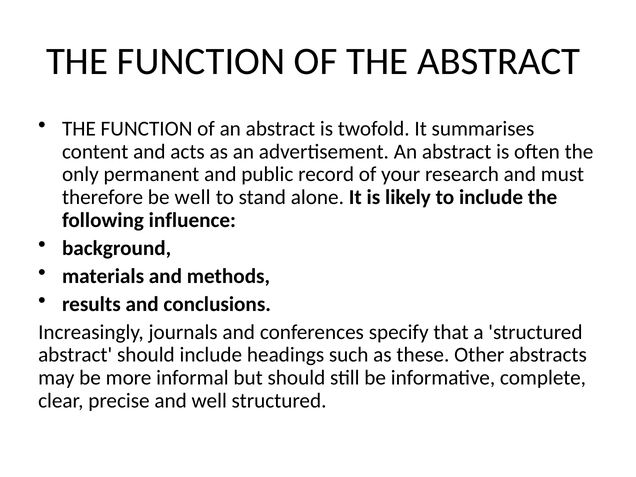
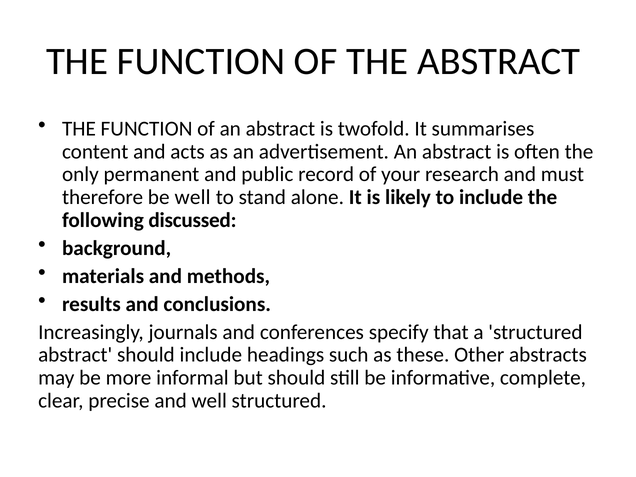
influence: influence -> discussed (192, 220)
